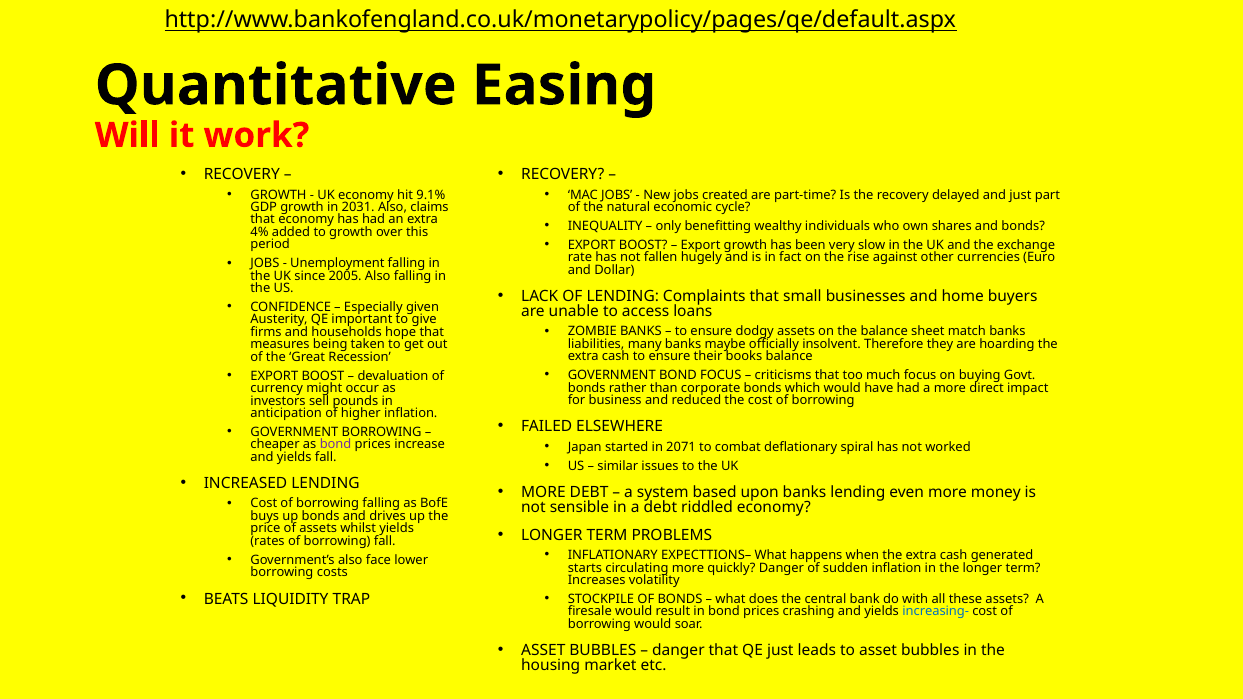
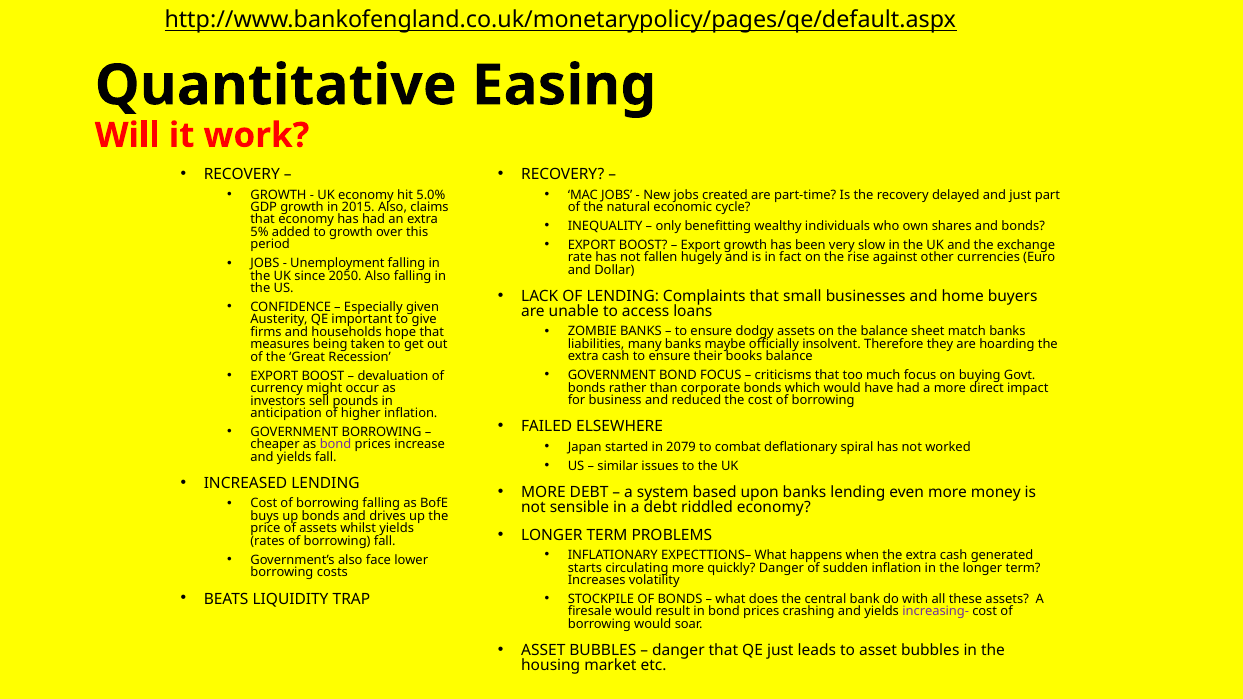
9.1%: 9.1% -> 5.0% (431, 195)
2031: 2031 -> 2015 (358, 207)
4%: 4% -> 5% (260, 232)
2005: 2005 -> 2050 (345, 276)
2071: 2071 -> 2079 (681, 447)
increasing- colour: blue -> purple (936, 612)
